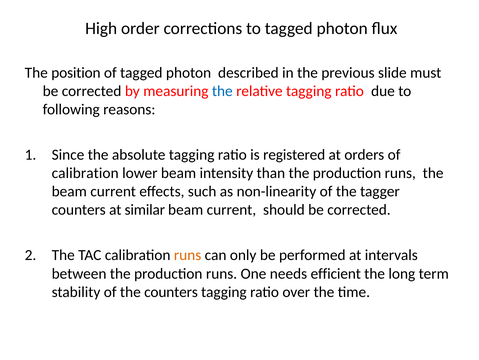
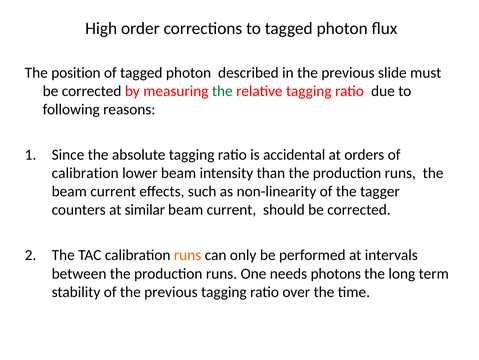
the colour: blue -> green (222, 91)
registered: registered -> accidental (294, 154)
efficient: efficient -> photons (336, 273)
of the counters: counters -> previous (171, 291)
